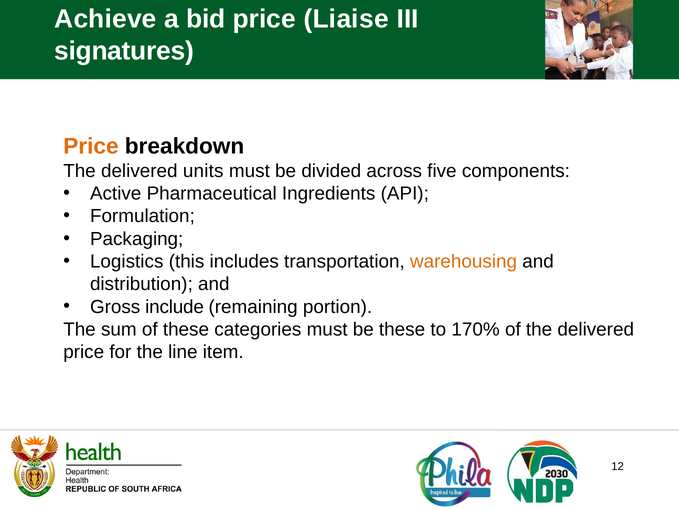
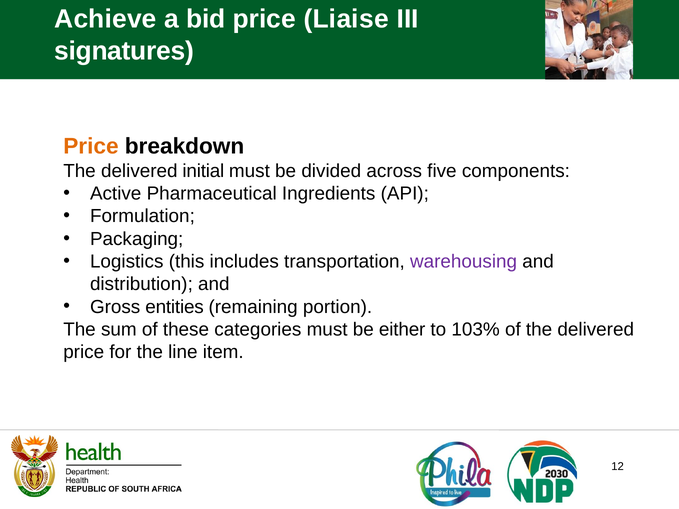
units: units -> initial (203, 171)
warehousing colour: orange -> purple (464, 262)
include: include -> entities (175, 307)
be these: these -> either (402, 330)
170%: 170% -> 103% (476, 330)
